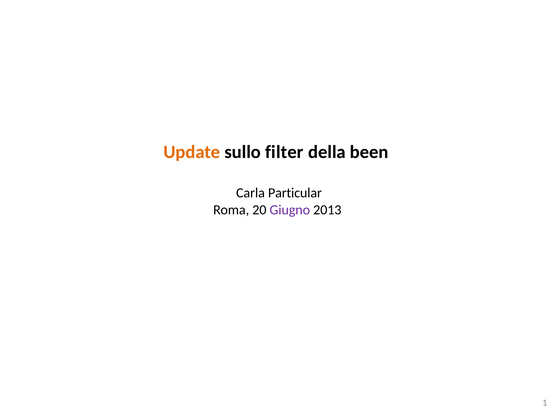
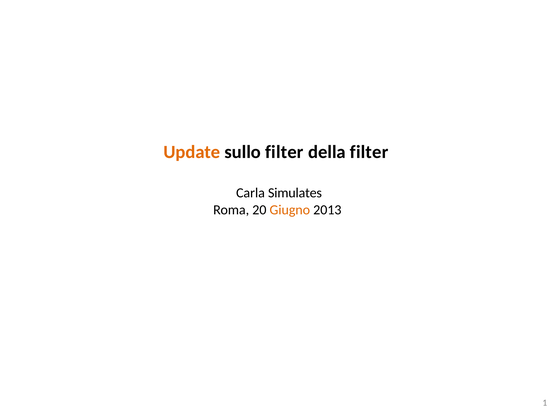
della been: been -> filter (369, 152)
Particular: Particular -> Simulates (295, 193)
Giugno colour: purple -> orange (290, 210)
